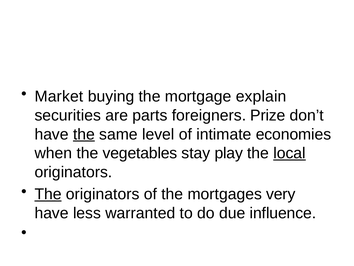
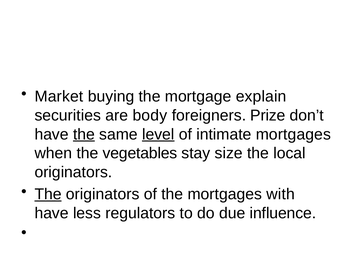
parts: parts -> body (150, 115)
level underline: none -> present (158, 134)
intimate economies: economies -> mortgages (293, 134)
play: play -> size (229, 153)
local underline: present -> none (289, 153)
very: very -> with (281, 194)
warranted: warranted -> regulators (140, 213)
